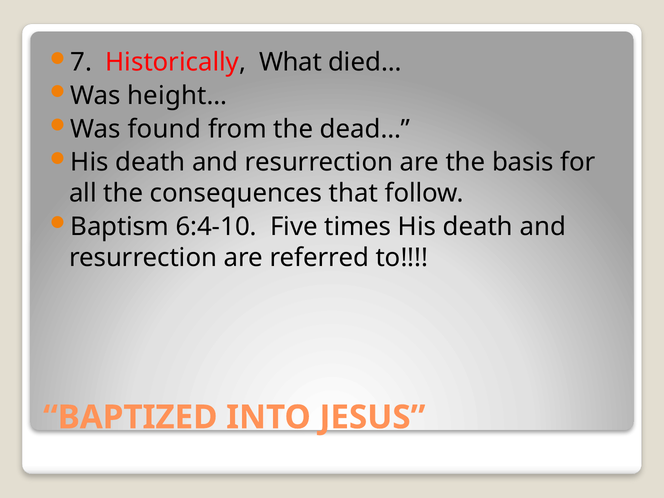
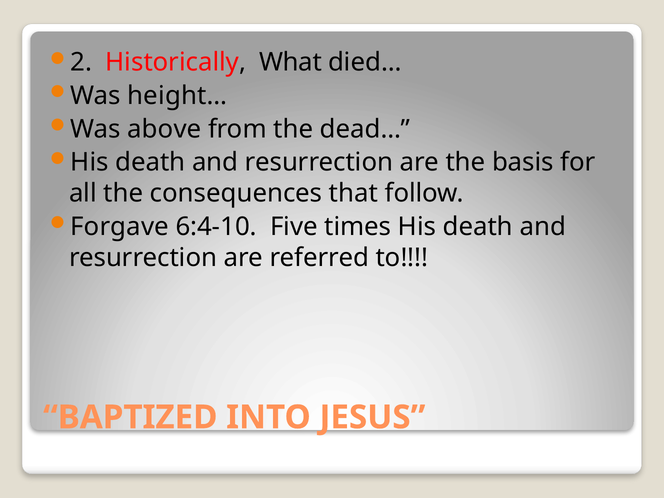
7: 7 -> 2 (81, 62)
found: found -> above (164, 129)
Baptism: Baptism -> Forgave (120, 227)
